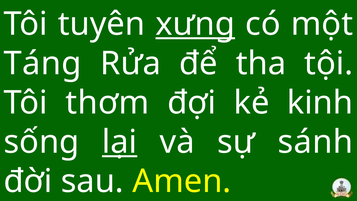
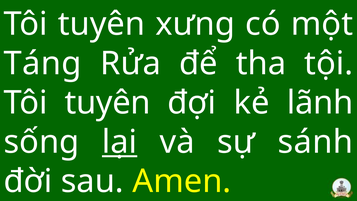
xưng underline: present -> none (195, 24)
thơm: thơm -> tuyên (108, 103)
kinh: kinh -> lãnh (320, 103)
